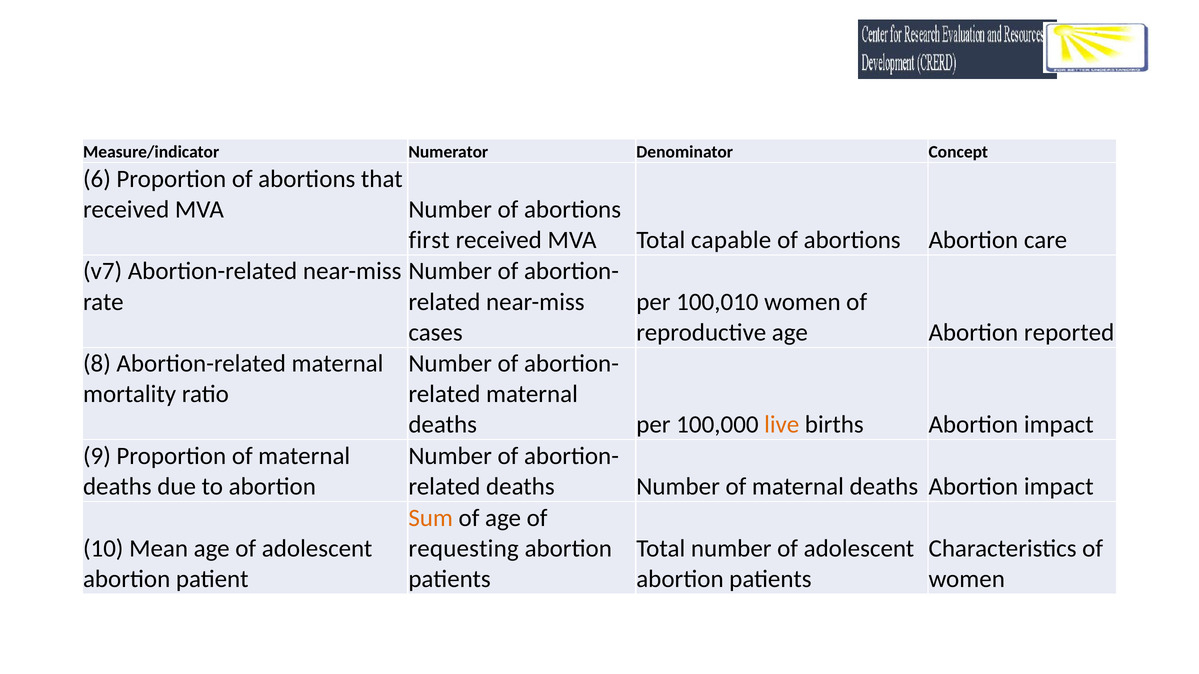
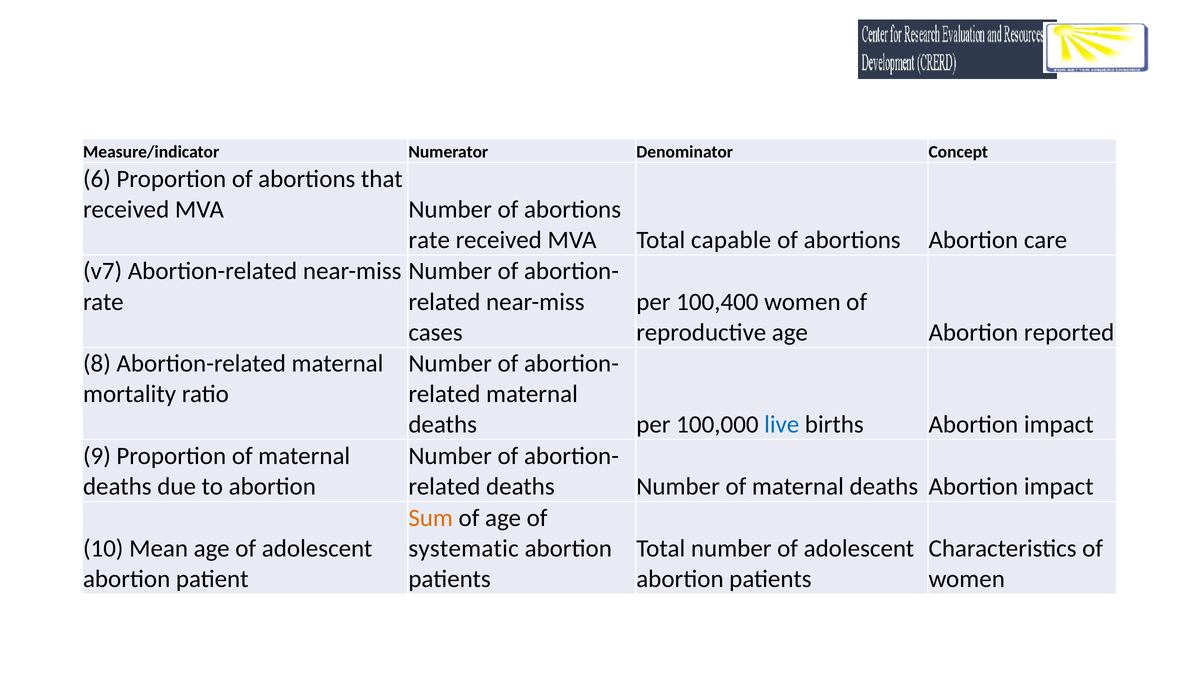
first: first -> rate (429, 240)
100,010: 100,010 -> 100,400 (717, 302)
live colour: orange -> blue (782, 425)
requesting: requesting -> systematic (464, 549)
